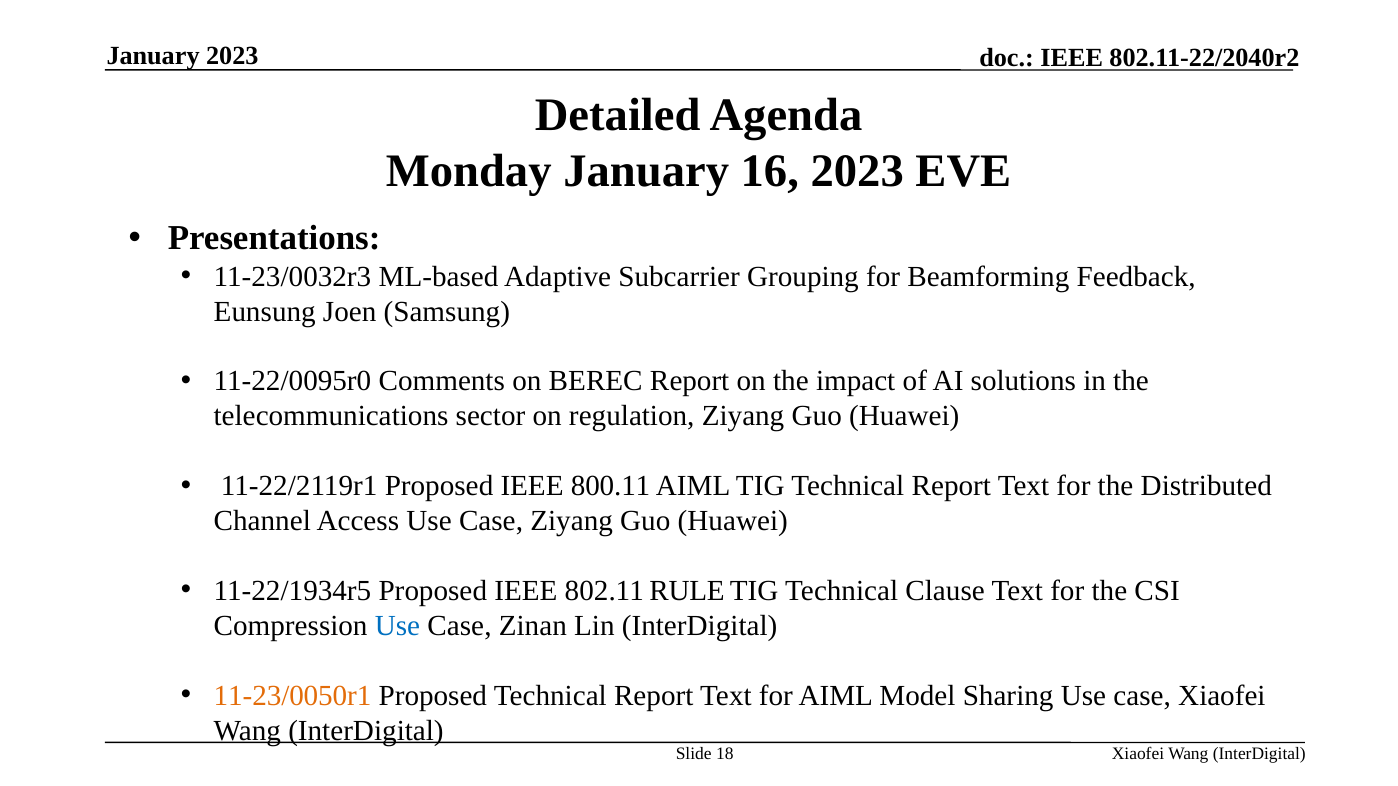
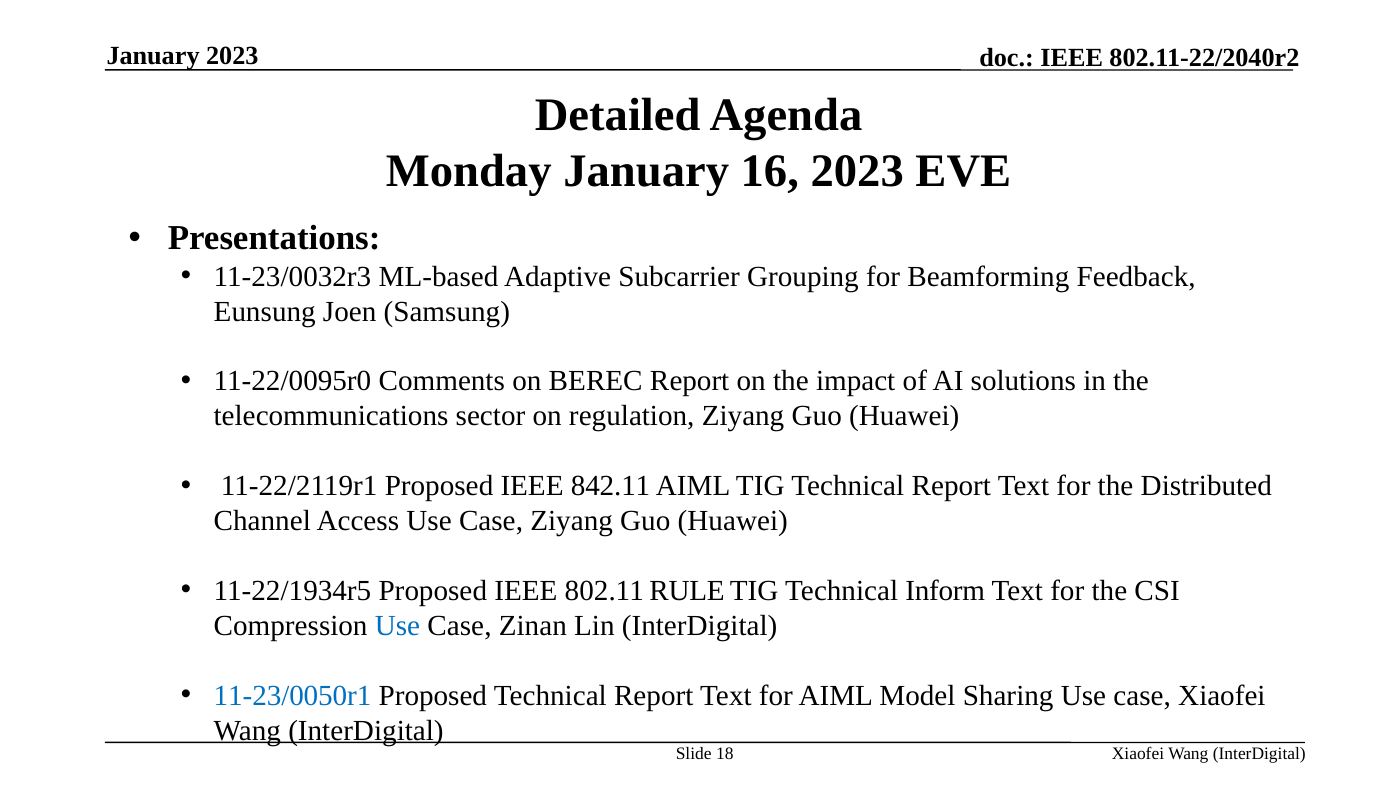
800.11: 800.11 -> 842.11 (611, 486)
Clause: Clause -> Inform (945, 591)
11-23/0050r1 colour: orange -> blue (293, 696)
